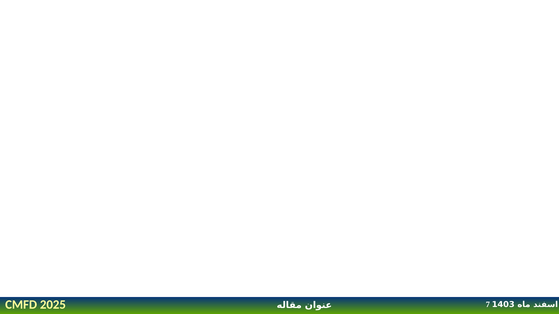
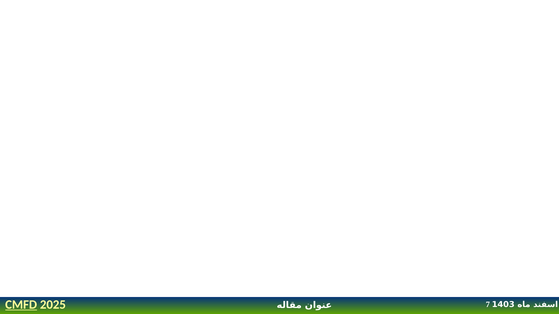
CMFD underline: none -> present (21, 305)
